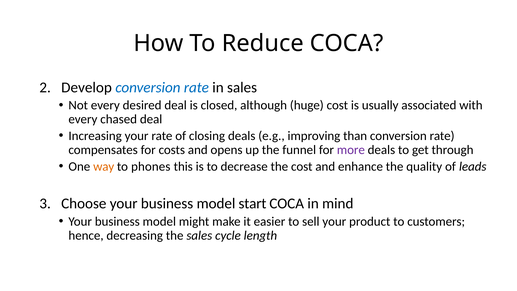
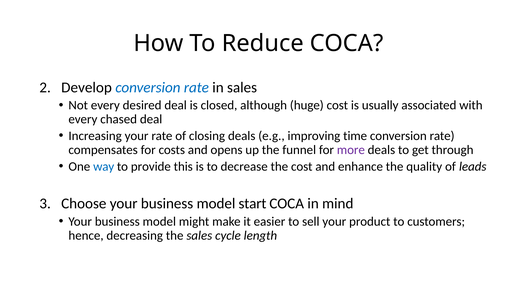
than: than -> time (355, 136)
way colour: orange -> blue (104, 166)
phones: phones -> provide (151, 166)
